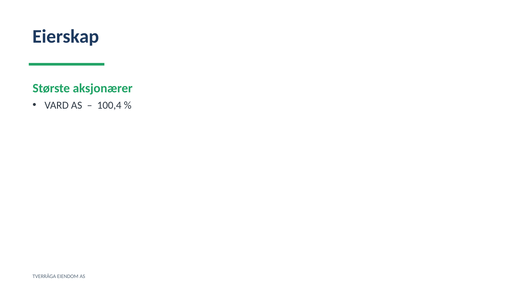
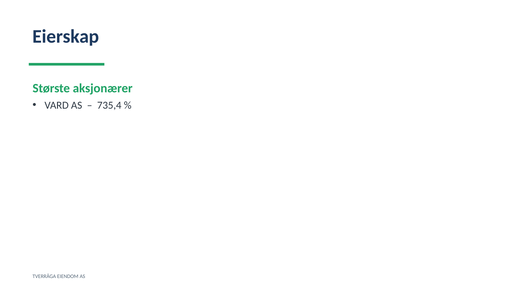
100,4: 100,4 -> 735,4 (109, 105)
